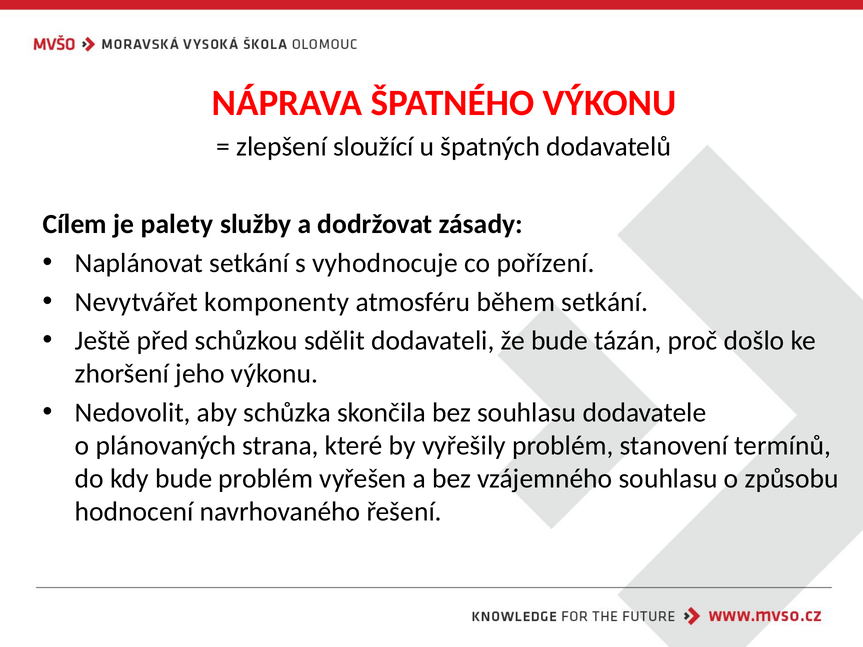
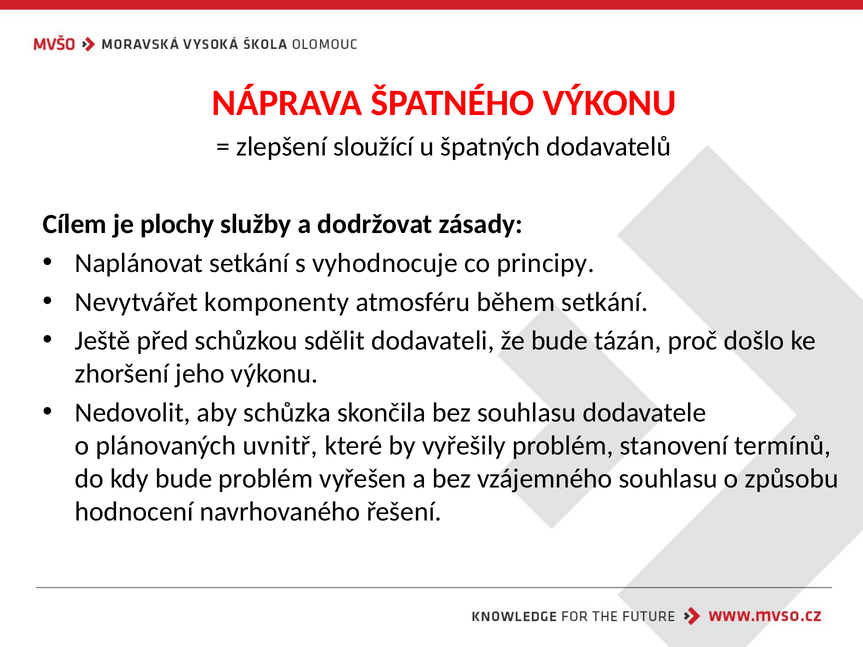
palety: palety -> plochy (177, 224)
pořízení: pořízení -> principy (546, 263)
strana: strana -> uvnitř (280, 446)
